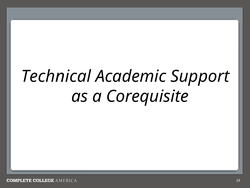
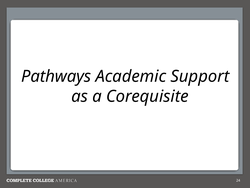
Technical: Technical -> Pathways (56, 76)
